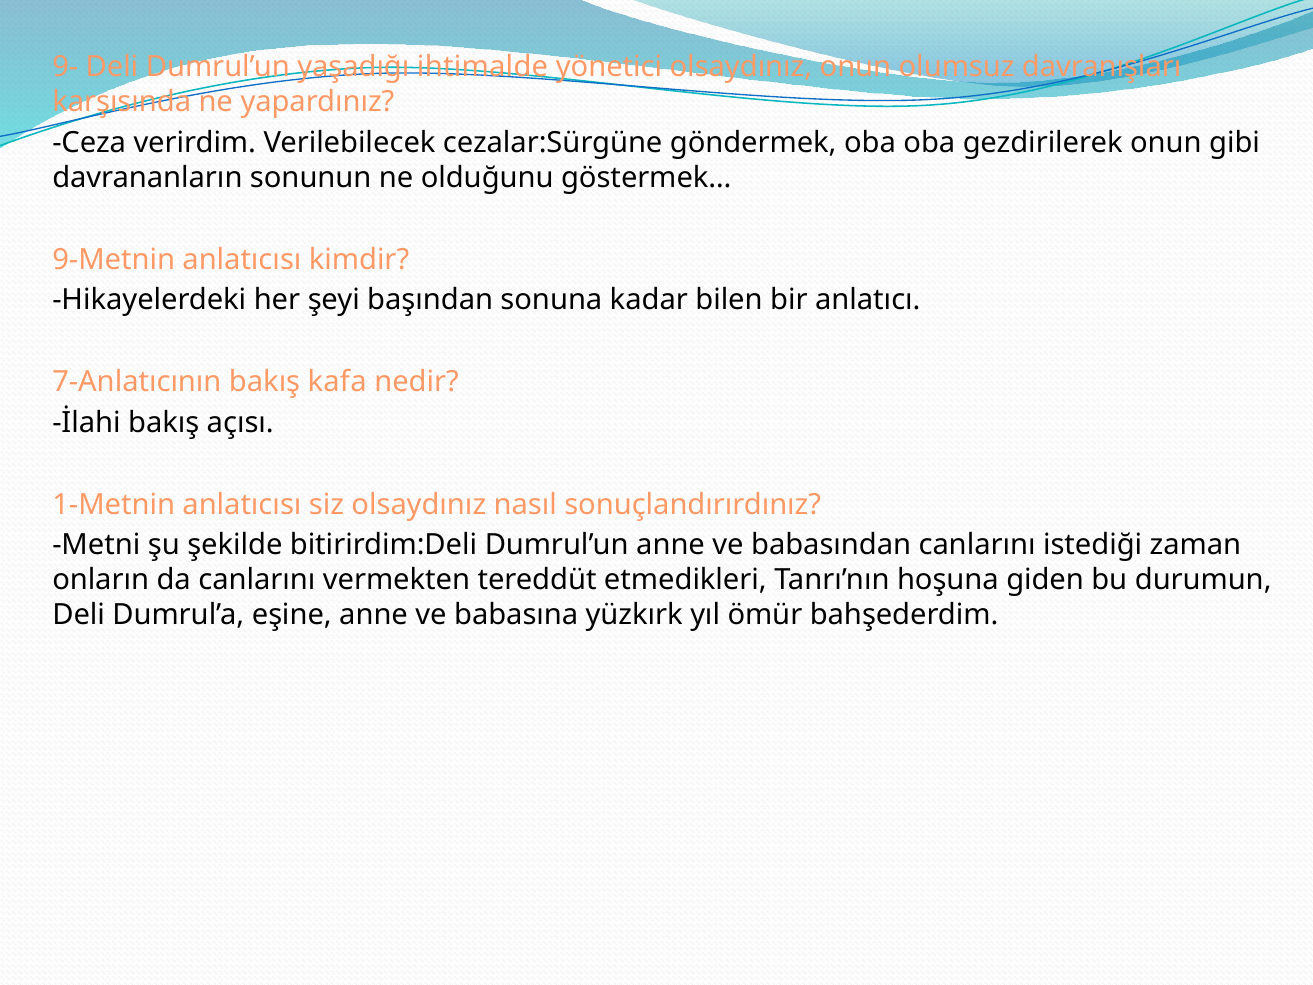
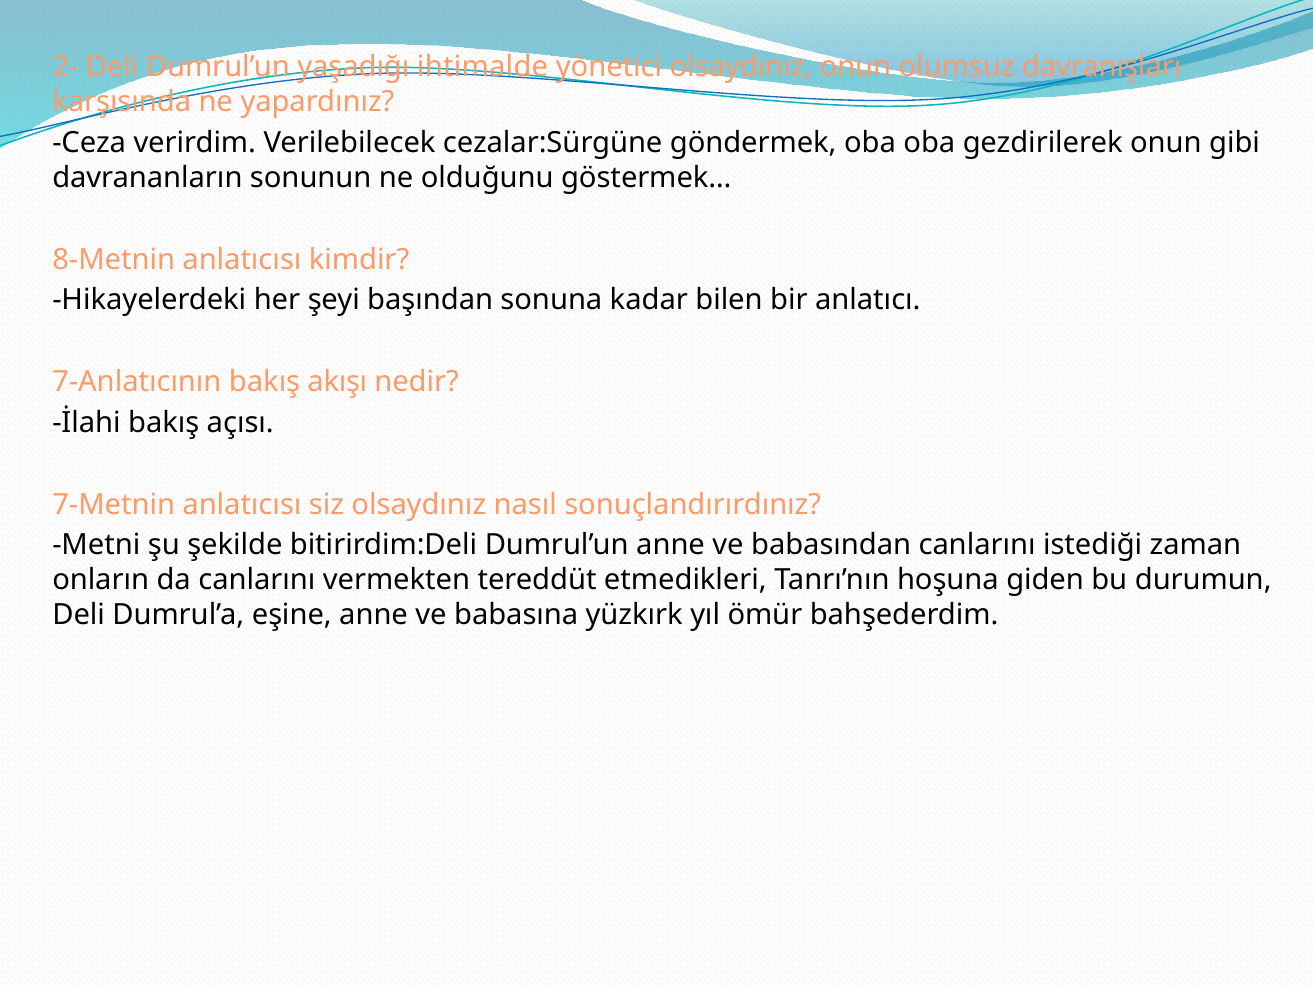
9-: 9- -> 2- (65, 67)
9-Metnin: 9-Metnin -> 8-Metnin (114, 259)
kafa: kafa -> akışı (337, 382)
1-Metnin: 1-Metnin -> 7-Metnin (114, 504)
